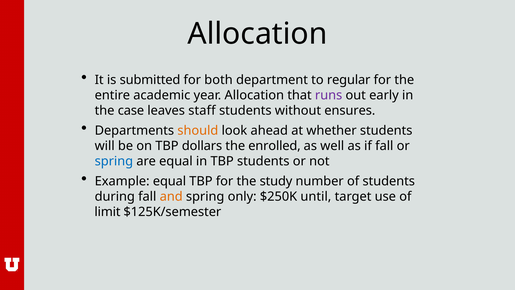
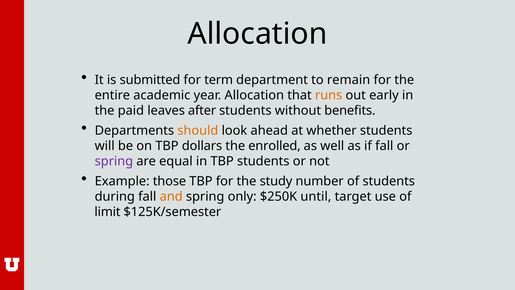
both: both -> term (219, 80)
regular: regular -> remain (349, 80)
runs colour: purple -> orange (329, 95)
case: case -> paid (131, 110)
staff: staff -> after (202, 110)
ensures: ensures -> benefits (350, 110)
spring colour: blue -> purple (114, 161)
Example equal: equal -> those (169, 181)
